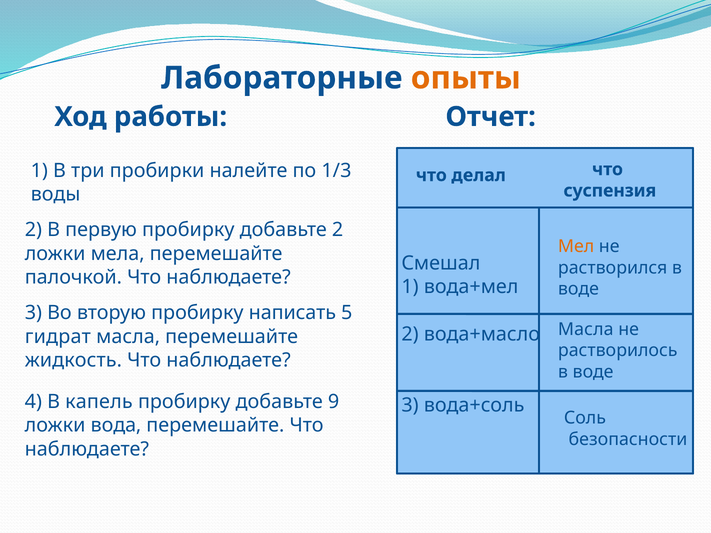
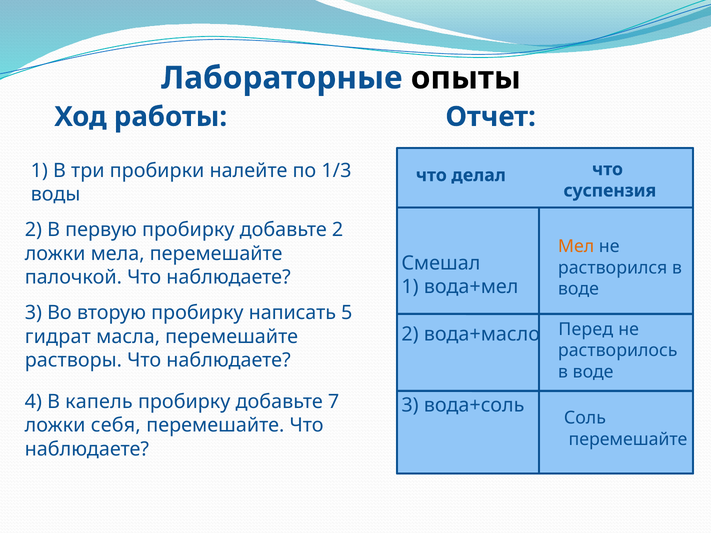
опыты colour: orange -> black (466, 78)
Масла: Масла -> Перед (586, 329)
жидкость: жидкость -> растворы (73, 360)
9: 9 -> 7 (334, 402)
вода: вода -> себя (116, 426)
безопасности: безопасности -> перемешайте (628, 440)
